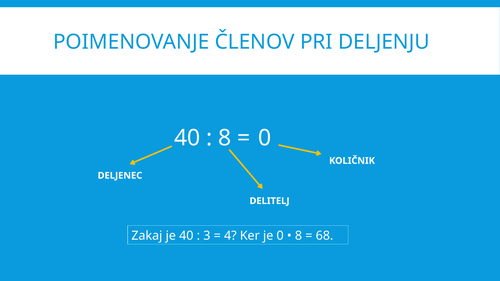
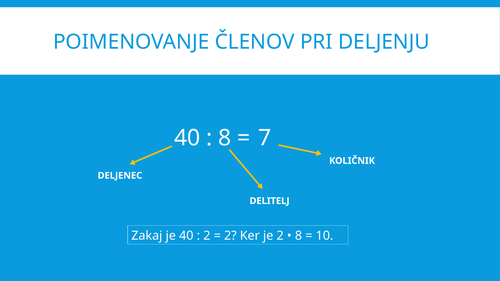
0: 0 -> 7 (265, 138)
3: 3 -> 2 (207, 236)
4: 4 -> 2 (230, 236)
je 0: 0 -> 2 (280, 236)
68: 68 -> 10 (325, 236)
